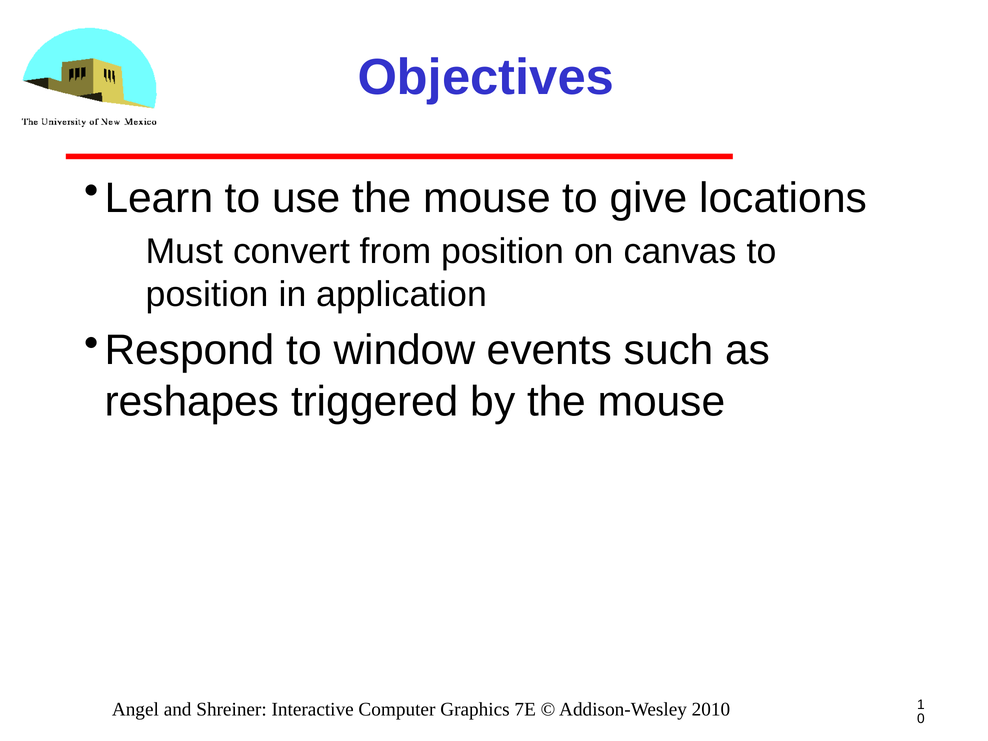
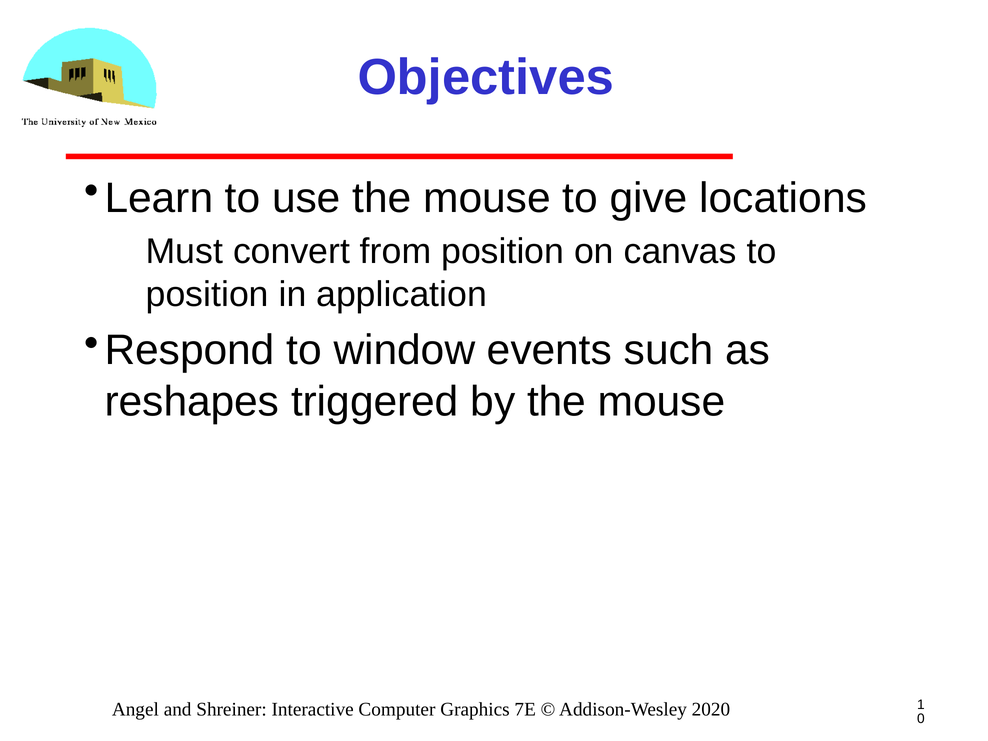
2010: 2010 -> 2020 (711, 709)
